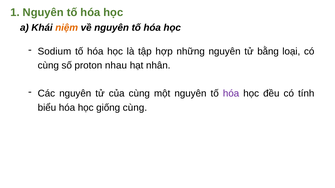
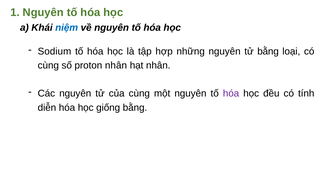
niệm colour: orange -> blue (67, 28)
proton nhau: nhau -> nhân (116, 66)
biểu: biểu -> diễn (47, 108)
giống cùng: cùng -> bằng (135, 108)
